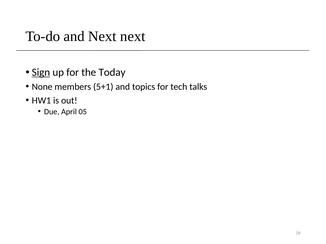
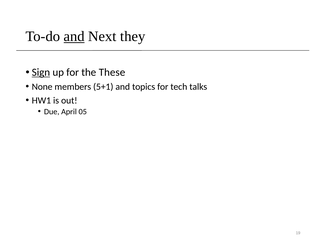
and underline: none -> present (74, 37)
Next next: next -> they (133, 37)
Today: Today -> These (112, 73)
